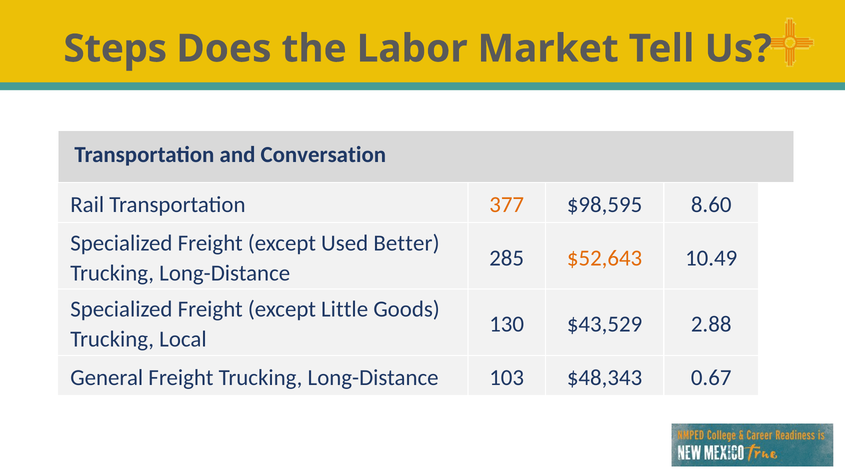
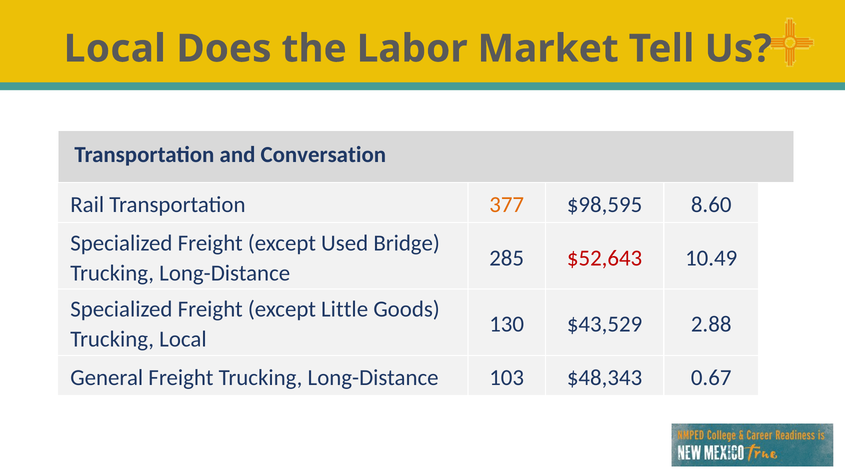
Steps: Steps -> Local (115, 49)
Better: Better -> Bridge (407, 243)
$52,643 colour: orange -> red (605, 258)
